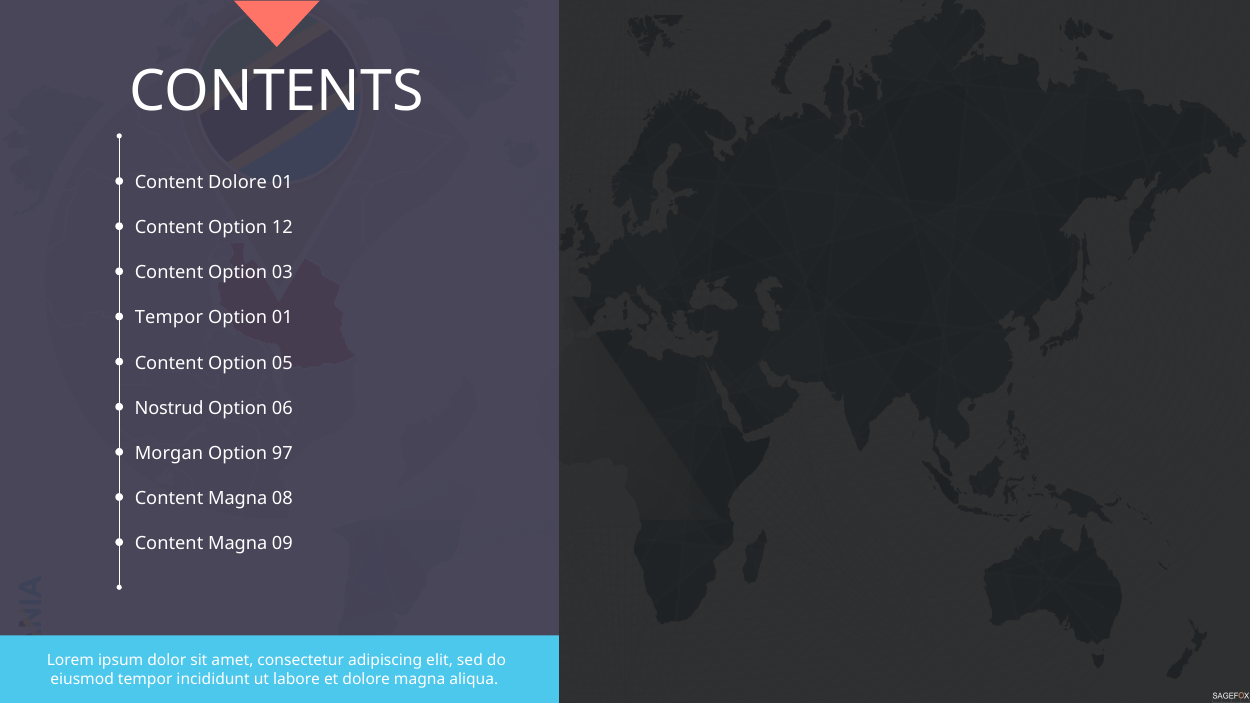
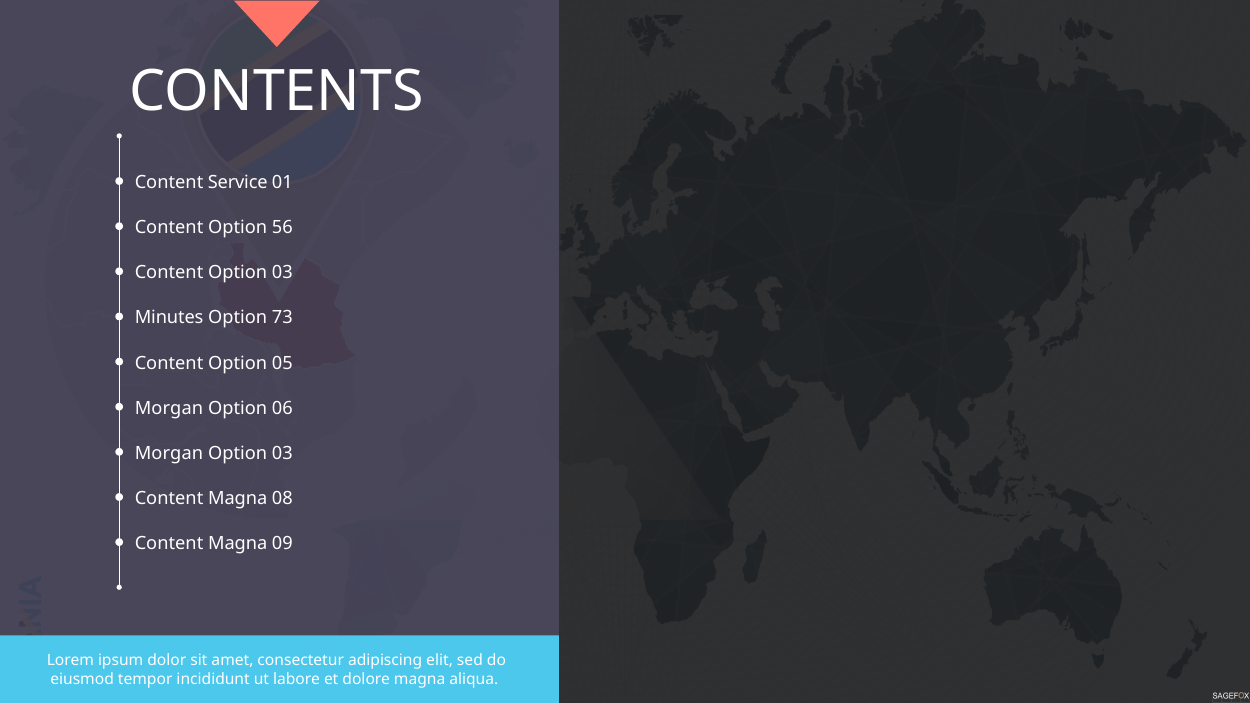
Content Dolore: Dolore -> Service (238, 182)
12: 12 -> 56 (282, 228)
Tempor: Tempor -> Minutes (169, 318)
Option 01: 01 -> 73 (282, 318)
Nostrud: Nostrud -> Morgan (169, 408)
97: 97 -> 03 (282, 453)
